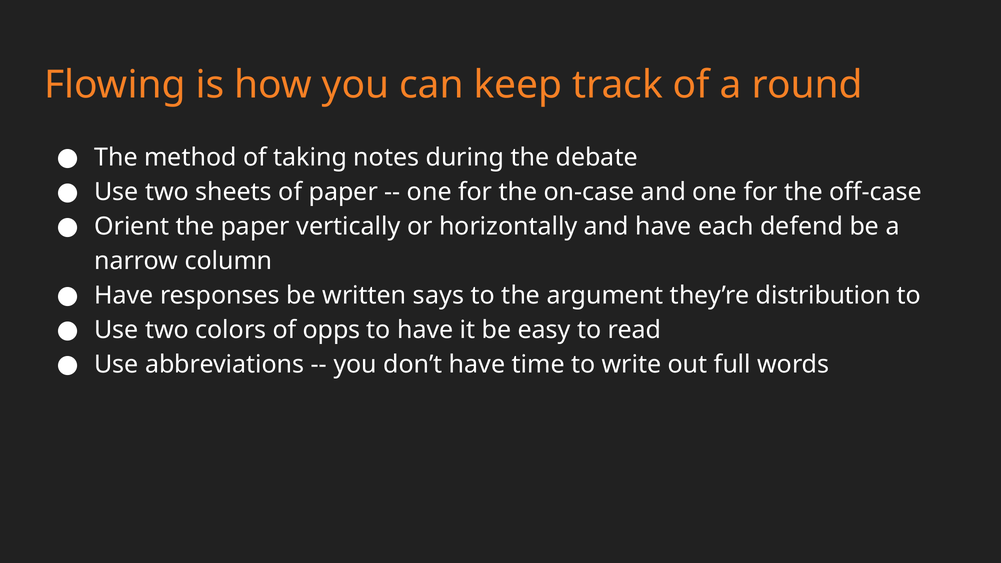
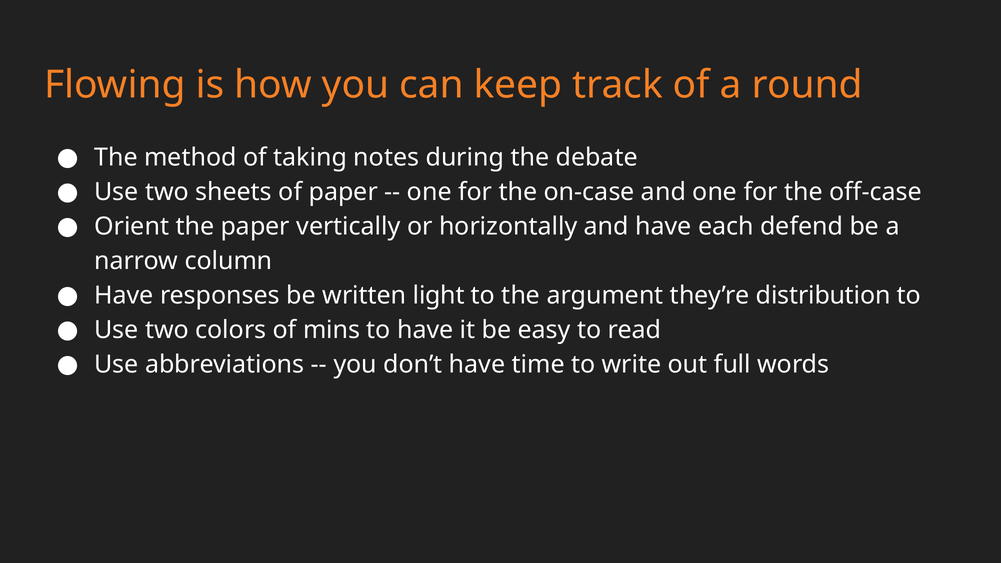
says: says -> light (439, 296)
opps: opps -> mins (332, 330)
